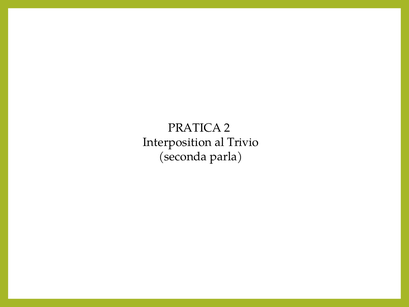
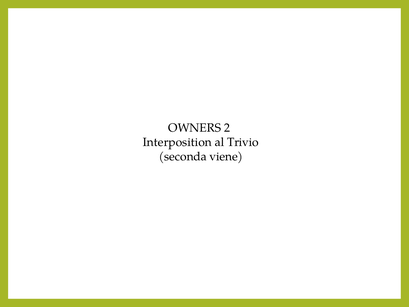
PRATICA: PRATICA -> OWNERS (195, 128)
parla: parla -> viene (226, 156)
